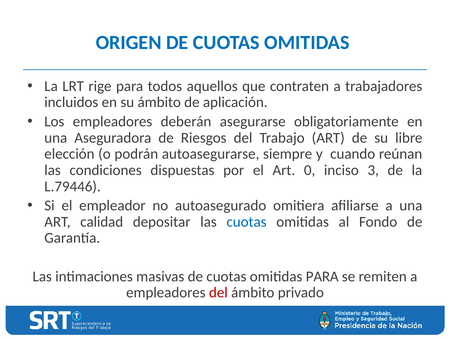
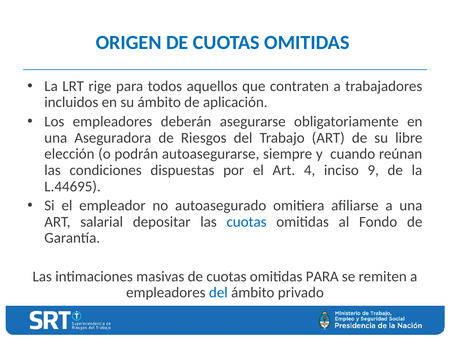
0: 0 -> 4 (310, 170)
3: 3 -> 9 (373, 170)
L.79446: L.79446 -> L.44695 (73, 186)
calidad: calidad -> salarial (102, 221)
del colour: red -> blue (218, 292)
